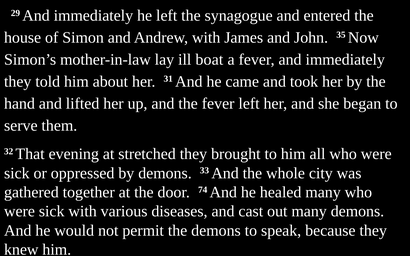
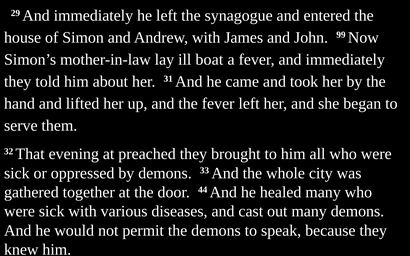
35: 35 -> 99 (341, 35)
stretched: stretched -> preached (147, 154)
74: 74 -> 44 (203, 190)
